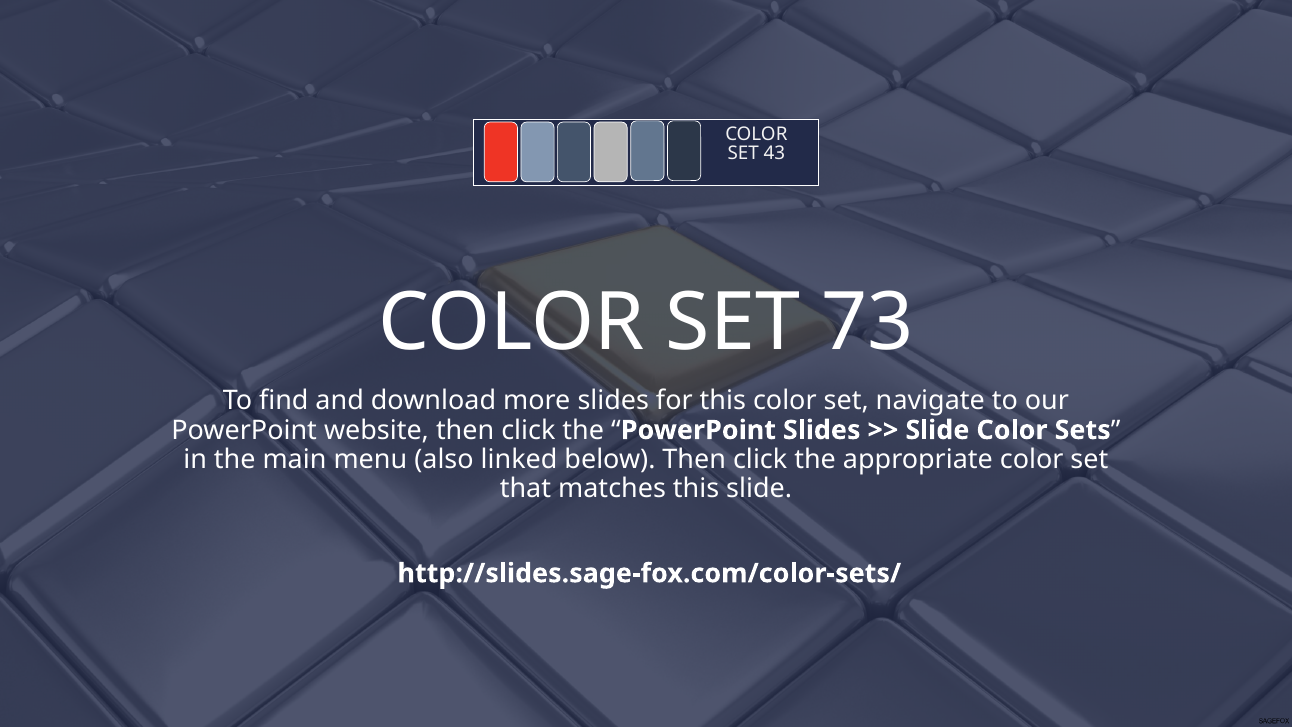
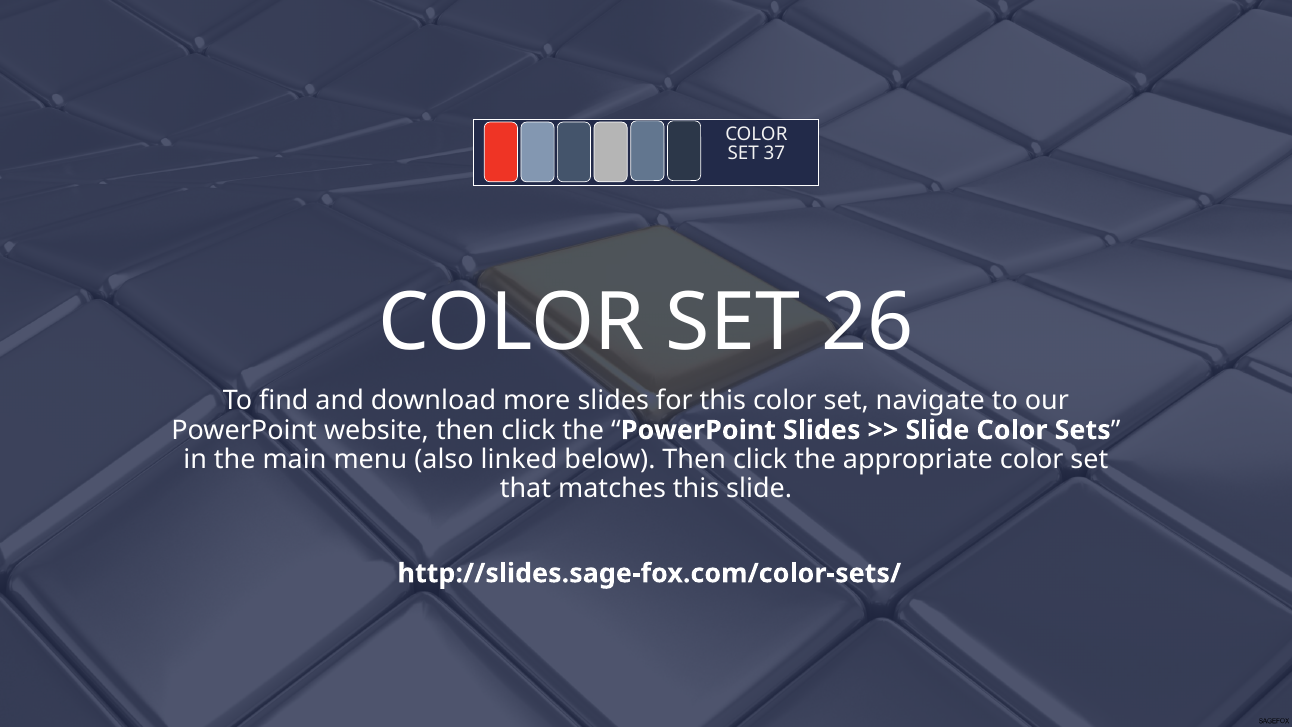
43: 43 -> 37 (774, 153)
73: 73 -> 26 (867, 323)
